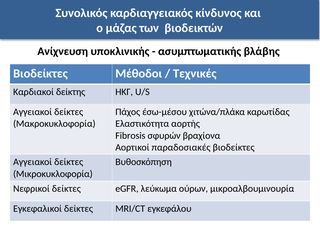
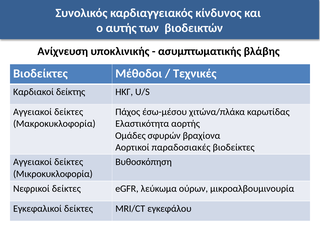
μάζας: μάζας -> αυτής (121, 28)
Fibrosis: Fibrosis -> Ομάδες (130, 136)
